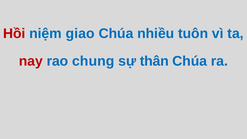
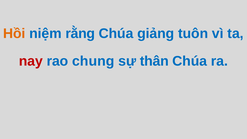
Hồi colour: red -> orange (14, 33)
giao: giao -> rằng (80, 33)
nhiều: nhiều -> giảng (156, 33)
